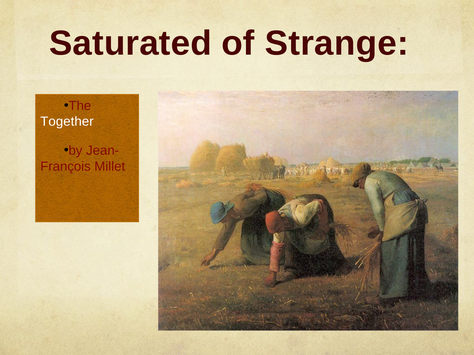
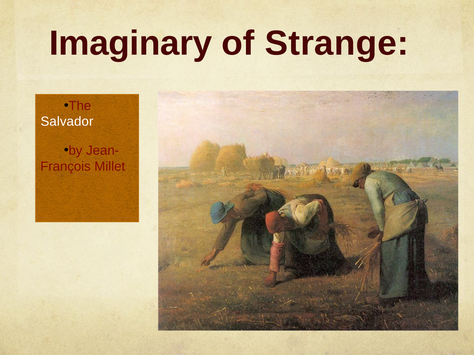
Saturated: Saturated -> Imaginary (131, 43)
Together: Together -> Salvador (67, 122)
